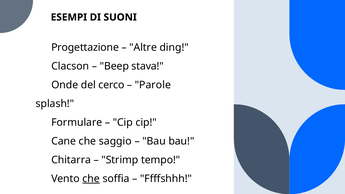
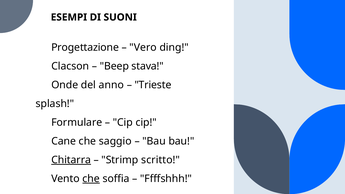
Altre: Altre -> Vero (143, 47)
cerco: cerco -> anno (111, 85)
Parole: Parole -> Trieste (153, 85)
Chitarra underline: none -> present (71, 160)
tempo: tempo -> scritto (161, 160)
